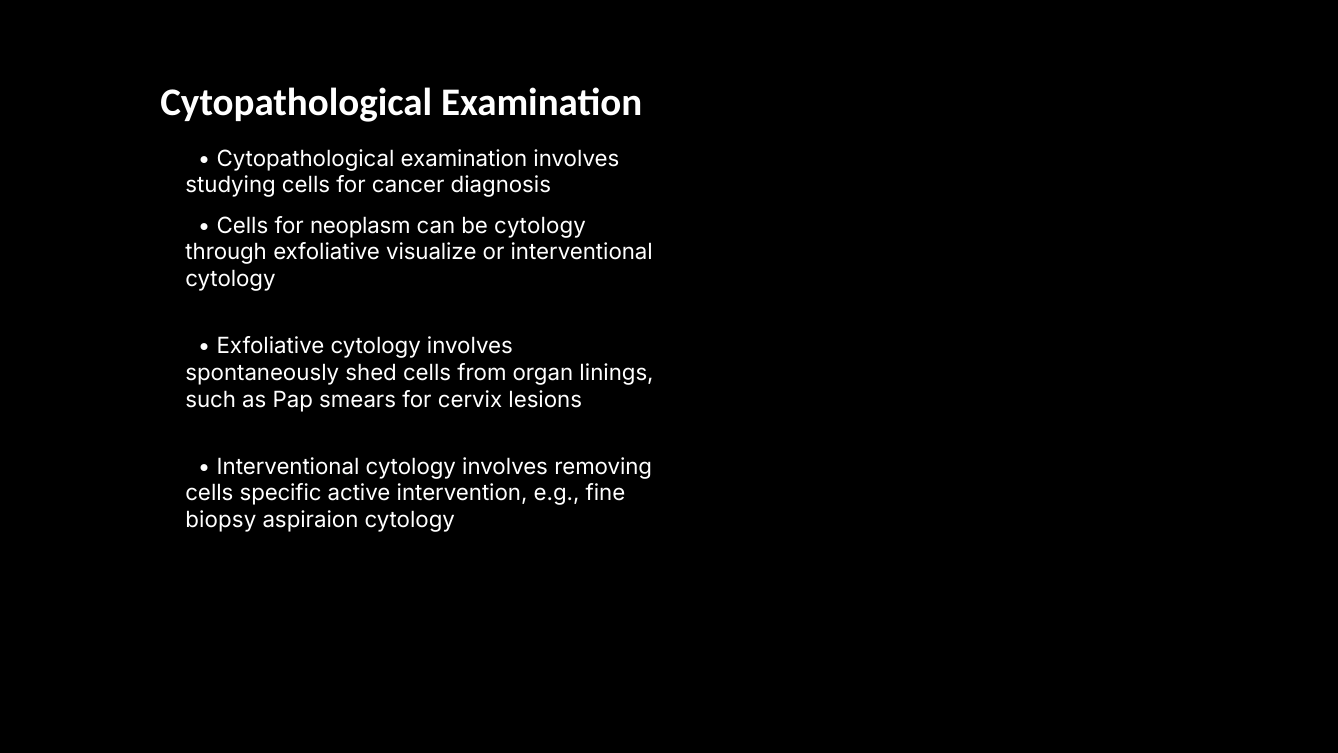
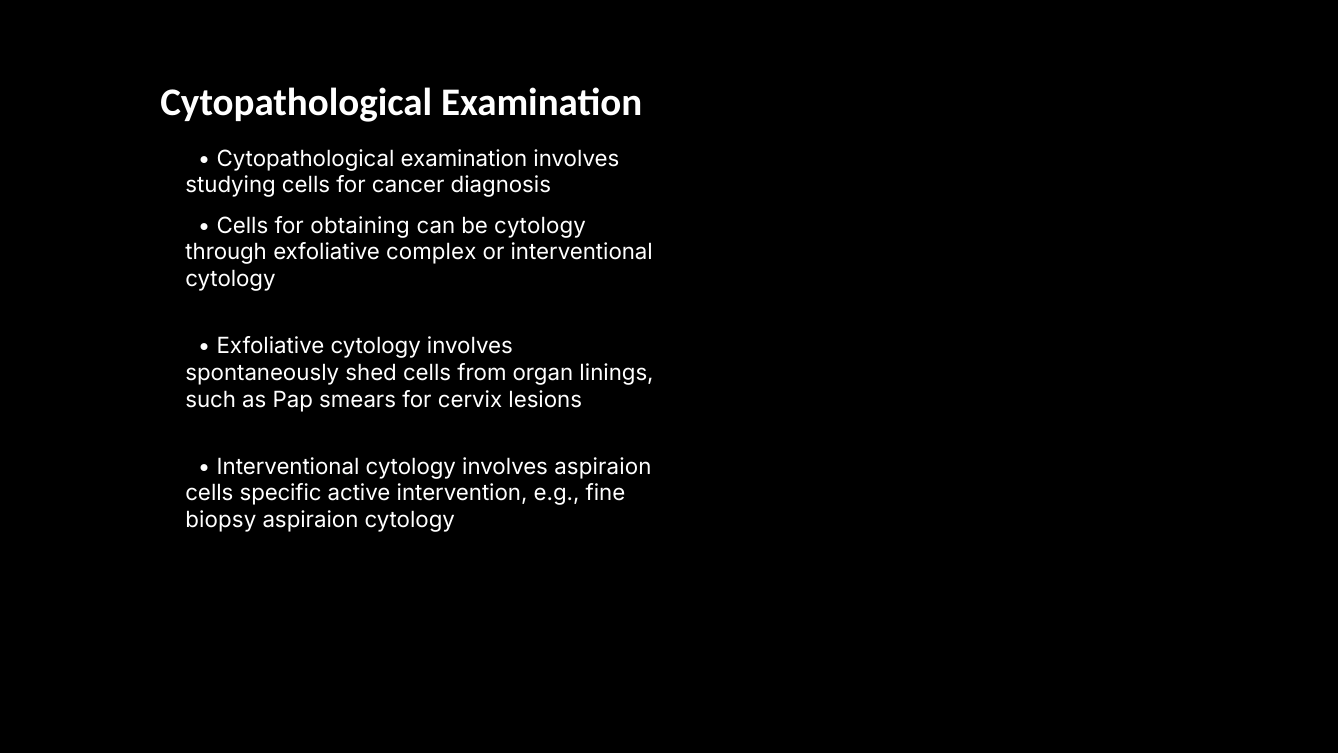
neoplasm: neoplasm -> obtaining (360, 226)
visualize: visualize -> complex (431, 252)
involves removing: removing -> aspiraion (603, 466)
